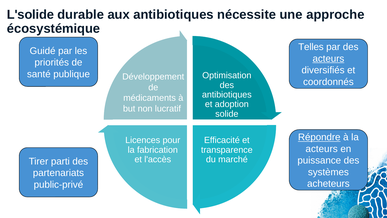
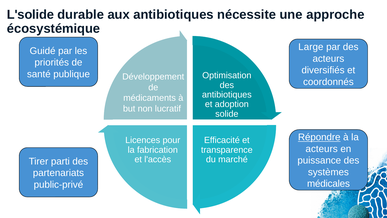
Telles: Telles -> Large (311, 47)
acteurs underline: present -> none (328, 59)
acheteurs: acheteurs -> médicales (328, 184)
